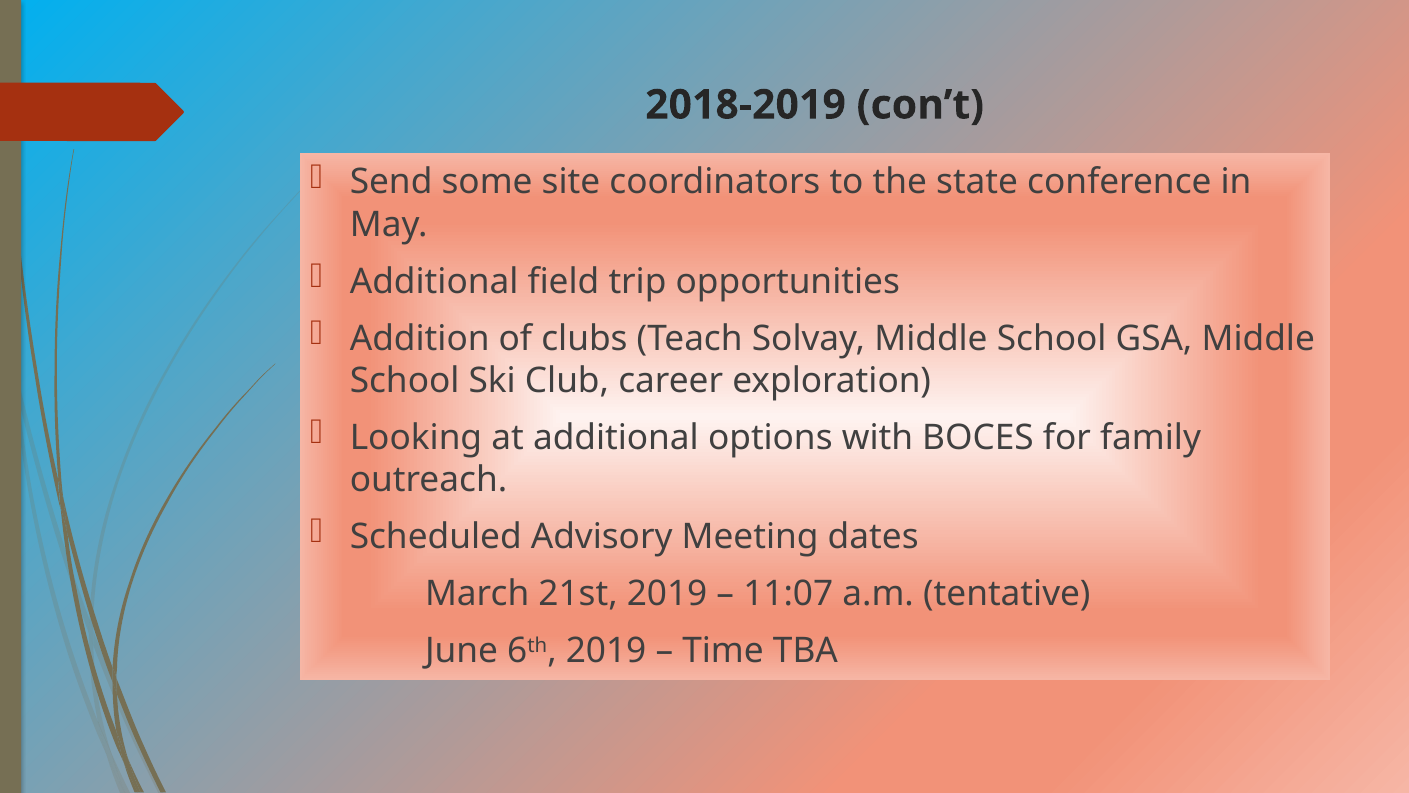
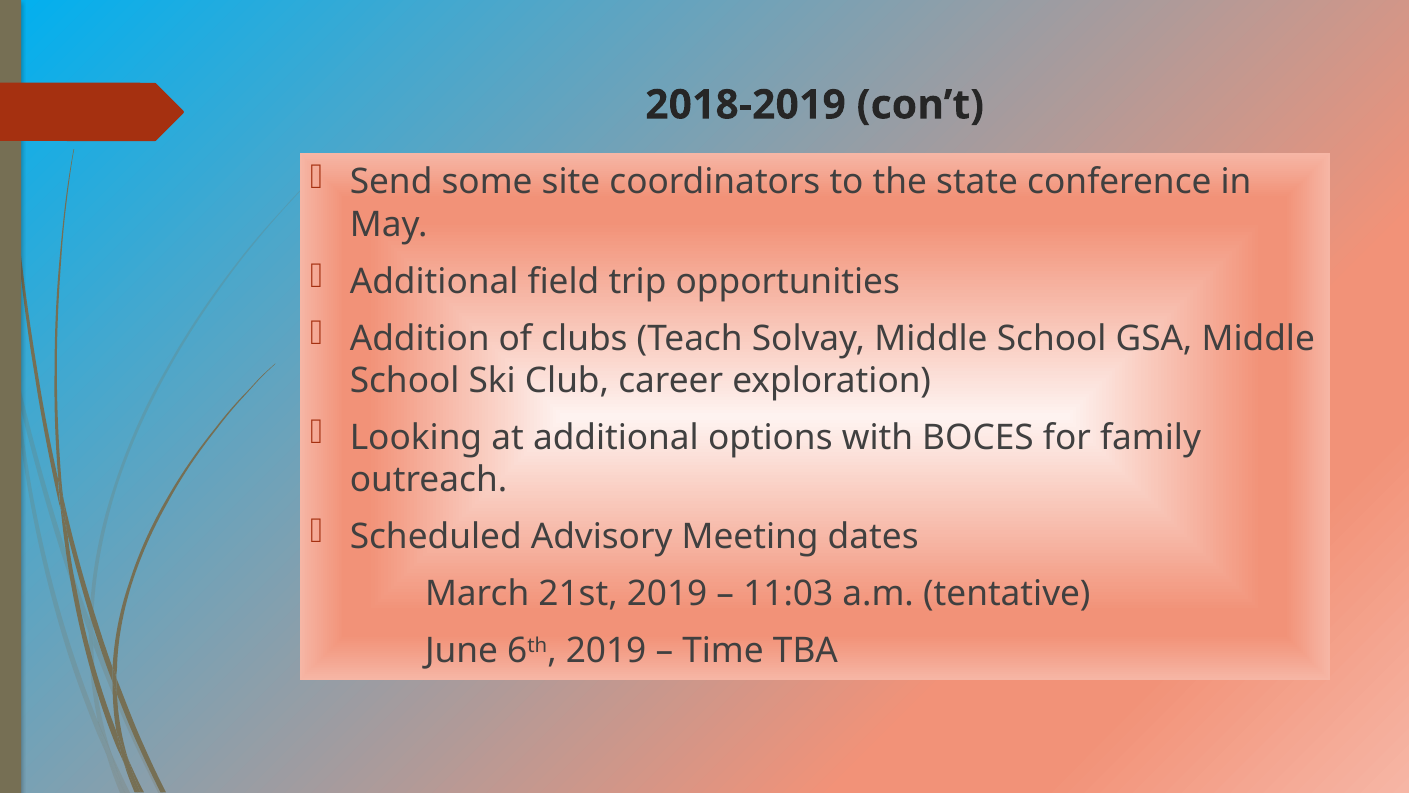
11:07: 11:07 -> 11:03 (788, 594)
